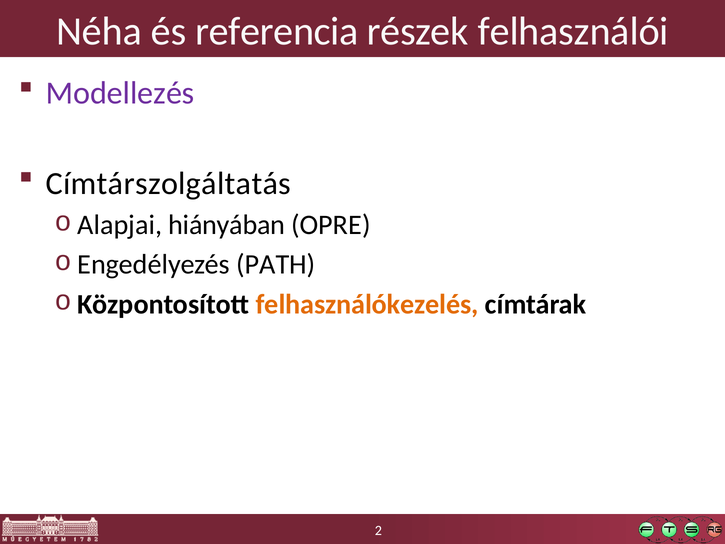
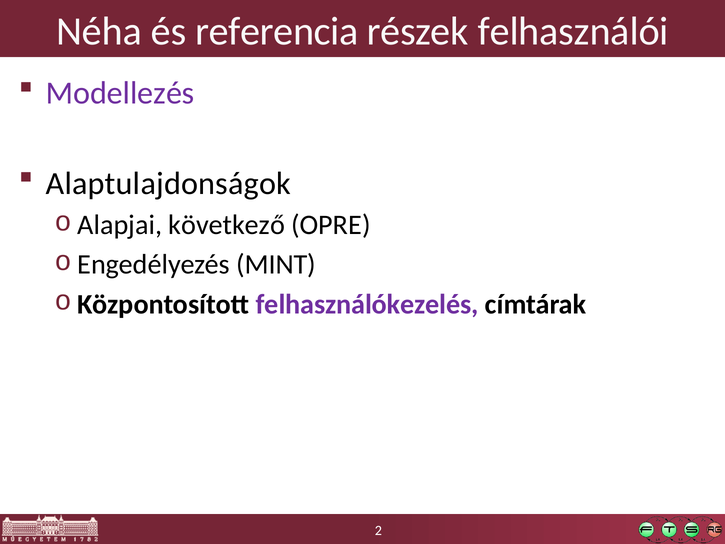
Címtárszolgáltatás: Címtárszolgáltatás -> Alaptulajdonságok (168, 183)
hiányában: hiányában -> következő (227, 225)
PATH: PATH -> MINT (276, 265)
felhasználókezelés colour: orange -> purple (367, 304)
